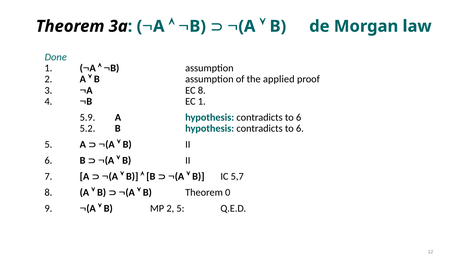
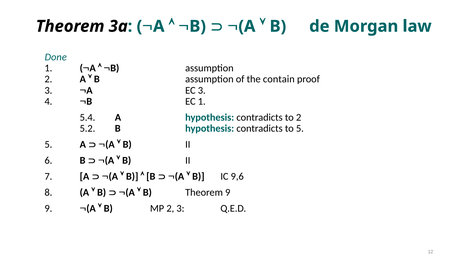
applied: applied -> contain (279, 79)
EC 8: 8 -> 3 (202, 90)
5.9: 5.9 -> 5.4 (87, 117)
6: 6 -> 2 (299, 117)
6: 6 -> 5 (300, 128)
5,7: 5,7 -> 9,6 (237, 176)
Theorem 0: 0 -> 9 (228, 192)
2 5: 5 -> 3 (180, 208)
